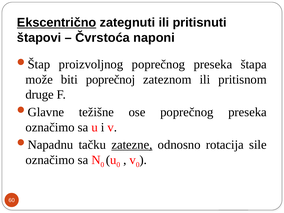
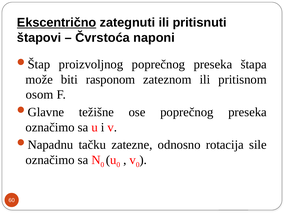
poprečnoj: poprečnoj -> rasponom (111, 79)
druge: druge -> osom (39, 95)
zatezne underline: present -> none (132, 145)
